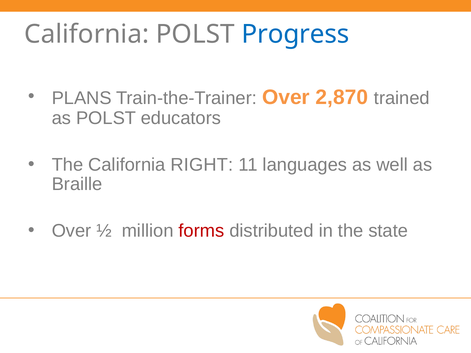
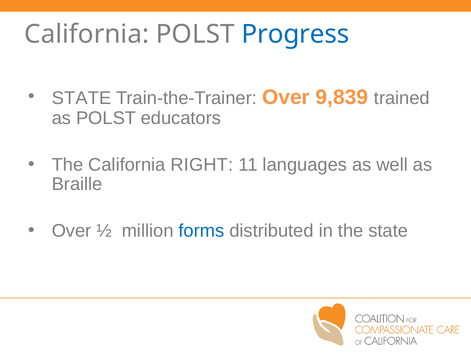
PLANS: PLANS -> STATE (82, 98)
2,870: 2,870 -> 9,839 (342, 97)
forms colour: red -> blue (201, 231)
